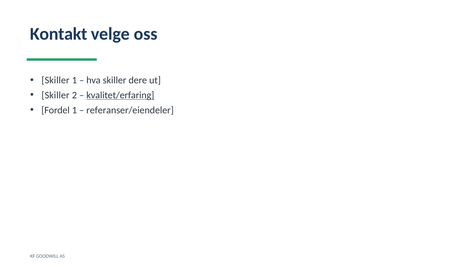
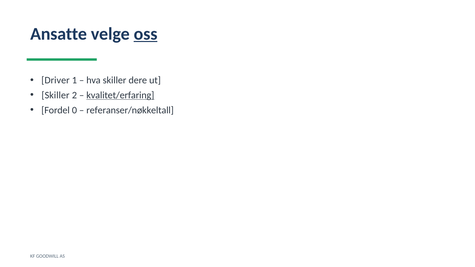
Kontakt: Kontakt -> Ansatte (59, 34)
oss underline: none -> present (146, 34)
Skiller: Skiller -> Driver (56, 80)
Fordel 1: 1 -> 0 (74, 110)
referanser/eiendeler: referanser/eiendeler -> referanser/nøkkeltall (130, 110)
